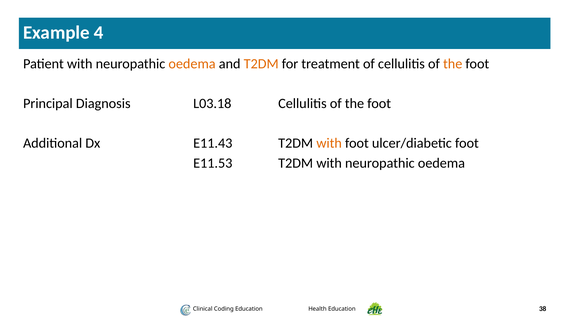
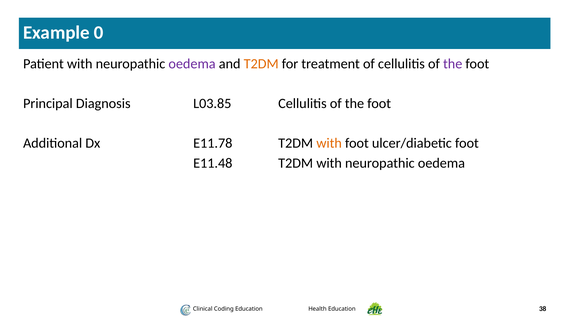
4: 4 -> 0 (99, 32)
oedema colour: orange -> purple (192, 64)
the colour: orange -> purple (453, 64)
L03.18: L03.18 -> L03.85 (212, 104)
E11.43: E11.43 -> E11.78 (213, 143)
E11.53: E11.53 -> E11.48 (213, 163)
